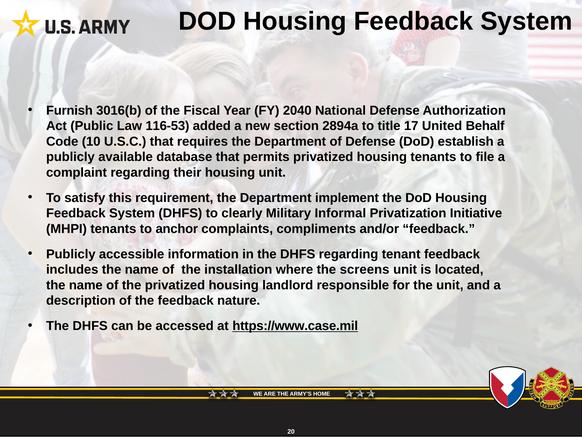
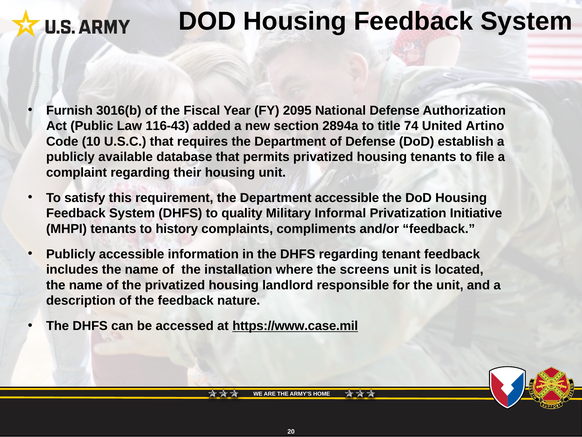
2040: 2040 -> 2095 (297, 110)
116-53: 116-53 -> 116-43 (167, 126)
17: 17 -> 74 (411, 126)
Behalf: Behalf -> Artino (485, 126)
Department implement: implement -> accessible (347, 198)
clearly: clearly -> quality (242, 213)
anchor: anchor -> history (177, 229)
